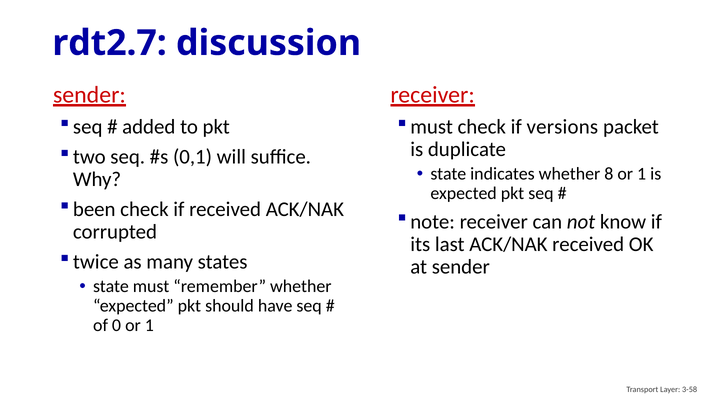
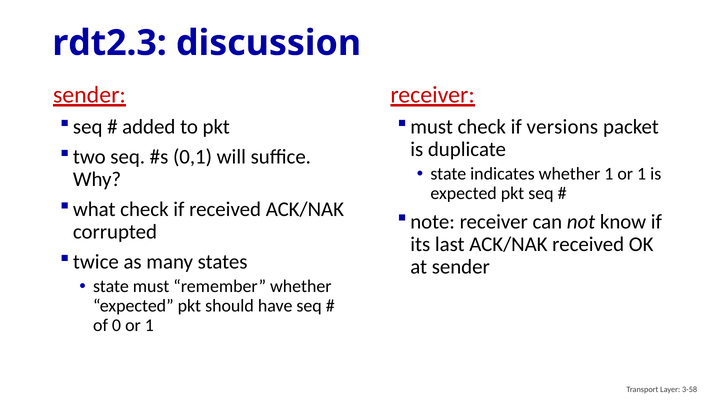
rdt2.7: rdt2.7 -> rdt2.3 (110, 43)
whether 8: 8 -> 1 (609, 174)
been: been -> what (94, 209)
